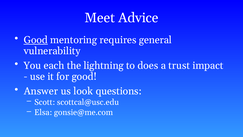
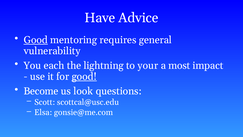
Meet: Meet -> Have (100, 18)
does: does -> your (148, 65)
trust: trust -> most (179, 65)
good underline: none -> present (84, 76)
Answer: Answer -> Become (41, 91)
